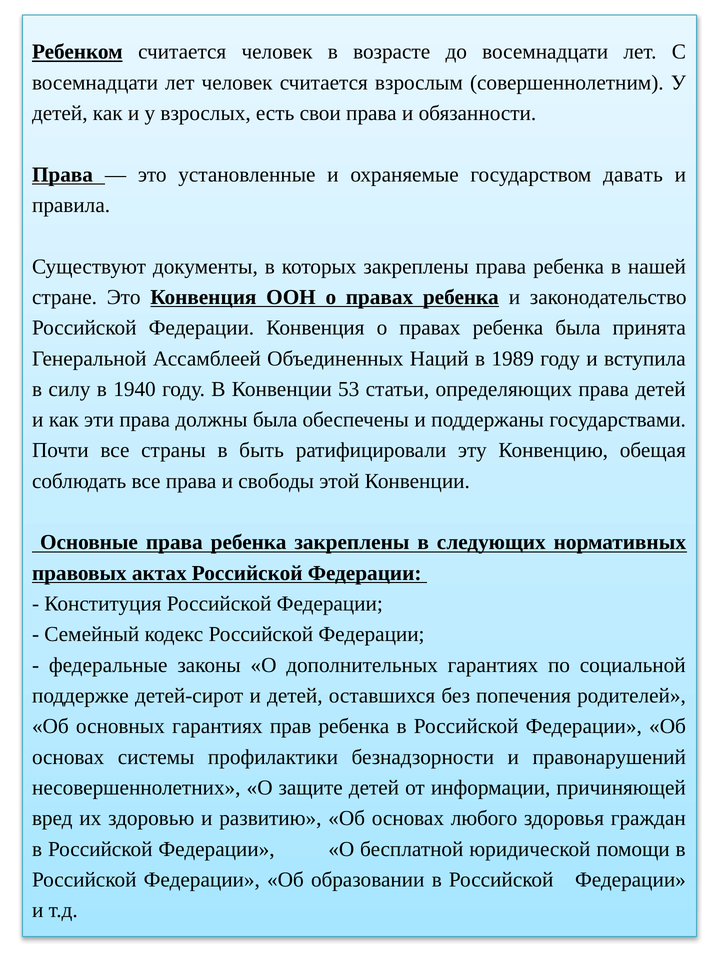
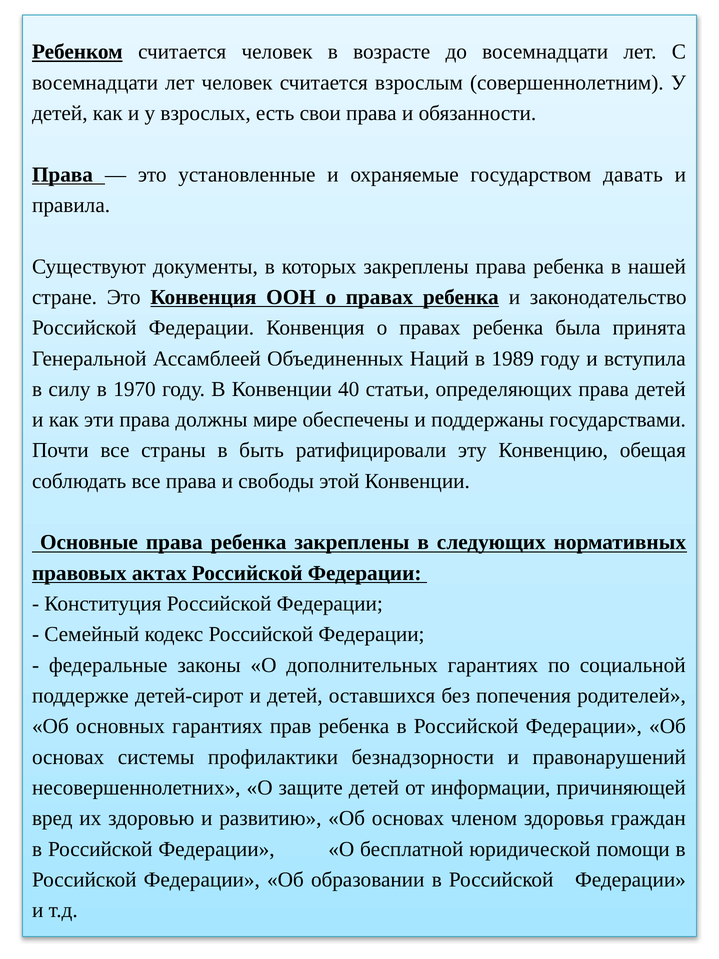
1940: 1940 -> 1970 (135, 389)
53: 53 -> 40 (349, 389)
должны была: была -> мире (275, 420)
любого: любого -> членом (484, 818)
